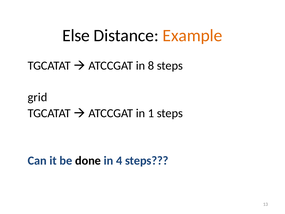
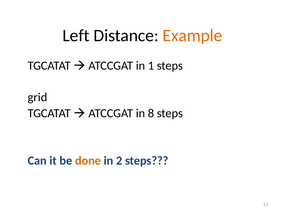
Else: Else -> Left (76, 36)
8: 8 -> 1 (151, 66)
1: 1 -> 8 (151, 113)
done colour: black -> orange (88, 160)
4: 4 -> 2 (119, 160)
